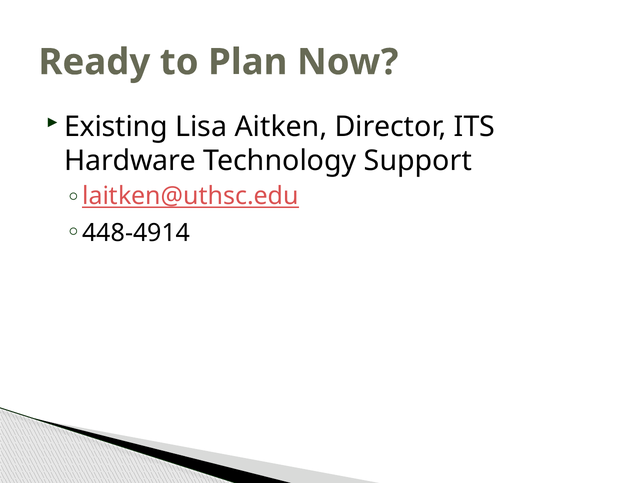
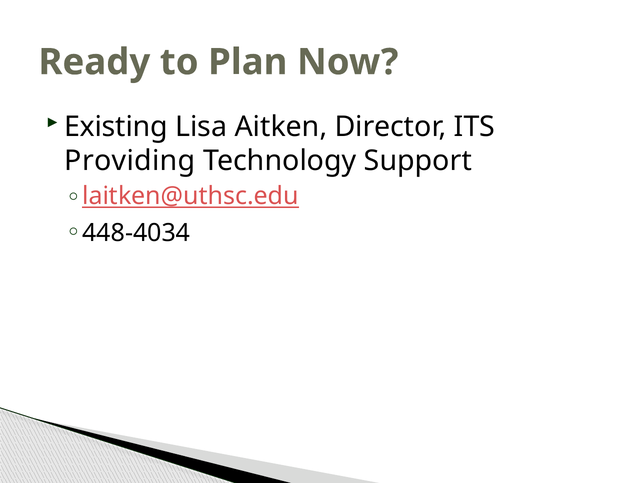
Hardware: Hardware -> Providing (130, 161)
448-4914: 448-4914 -> 448-4034 (136, 232)
